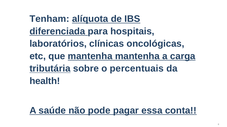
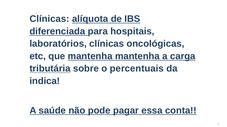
Tenham: Tenham -> Clínicas (49, 19)
health: health -> indica (45, 81)
